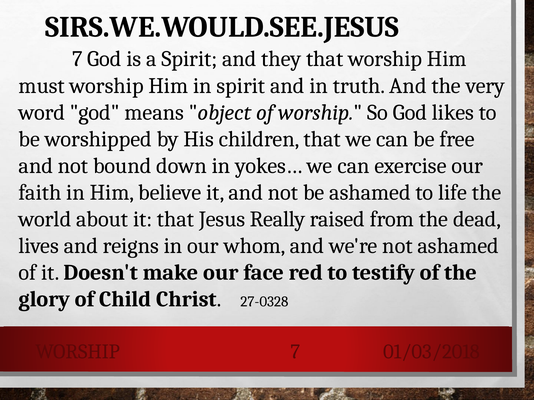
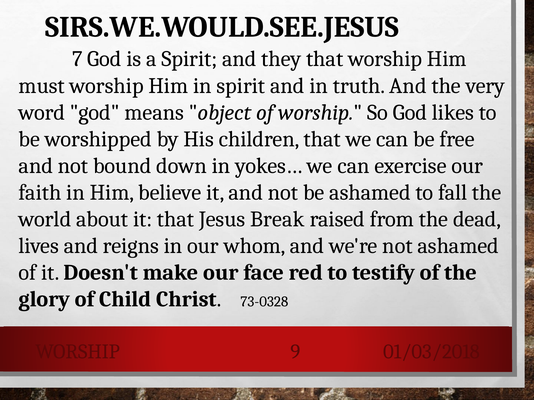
life: life -> fall (453, 193)
Really: Really -> Break (277, 220)
27-0328: 27-0328 -> 73-0328 (264, 302)
WORSHIP 7: 7 -> 9 (295, 352)
